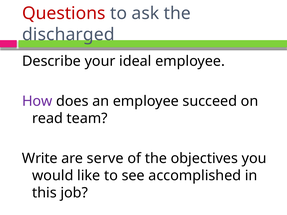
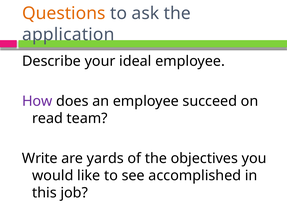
Questions colour: red -> orange (64, 13)
discharged: discharged -> application (68, 34)
serve: serve -> yards (105, 159)
